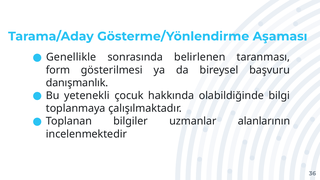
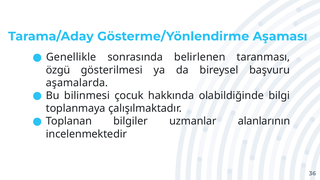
form: form -> özgü (58, 70)
danışmanlık: danışmanlık -> aşamalarda (77, 83)
yetenekli: yetenekli -> bilinmesi (87, 96)
